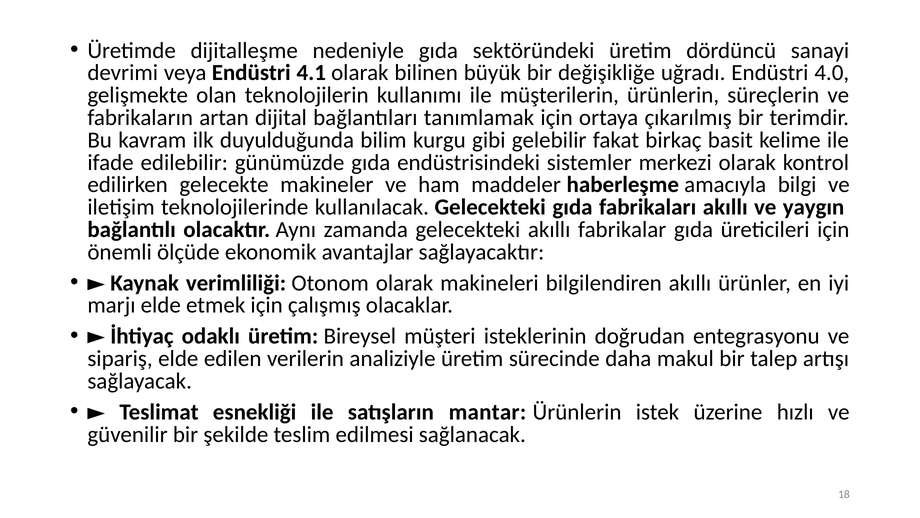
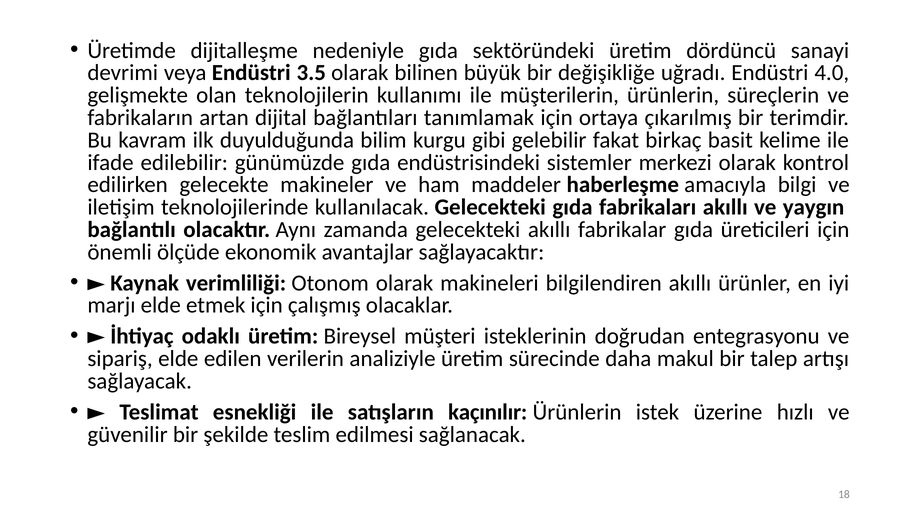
4.1: 4.1 -> 3.5 (311, 73)
mantar: mantar -> kaçınılır (488, 412)
